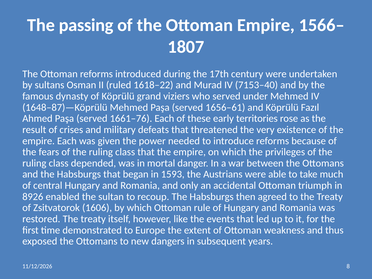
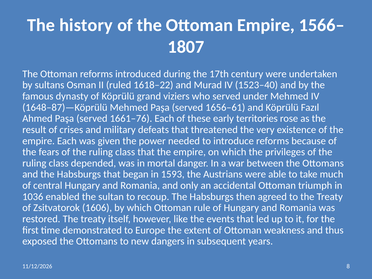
passing: passing -> history (86, 25)
7153–40: 7153–40 -> 1523–40 (256, 85)
8926: 8926 -> 1036 (33, 197)
